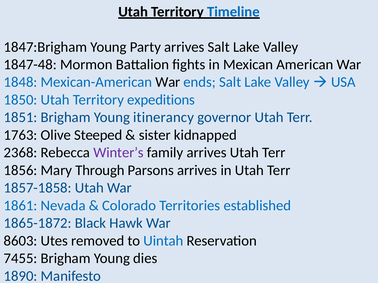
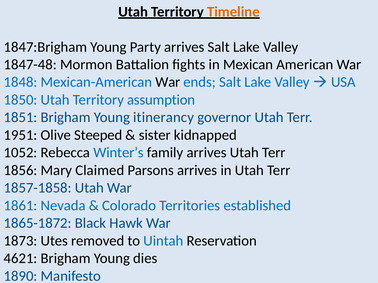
Timeline colour: blue -> orange (233, 12)
expeditions: expeditions -> assumption (161, 100)
1763: 1763 -> 1951 (21, 135)
2368: 2368 -> 1052 (21, 153)
Winter’s colour: purple -> blue (118, 153)
Through: Through -> Claimed (100, 171)
8603: 8603 -> 1873 (21, 241)
7455: 7455 -> 4621 (21, 259)
